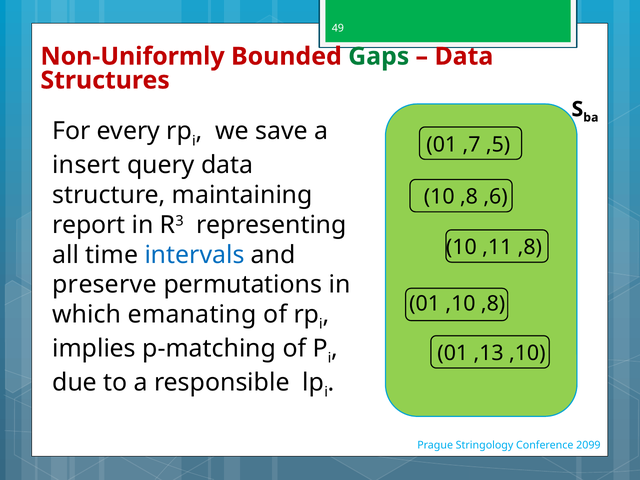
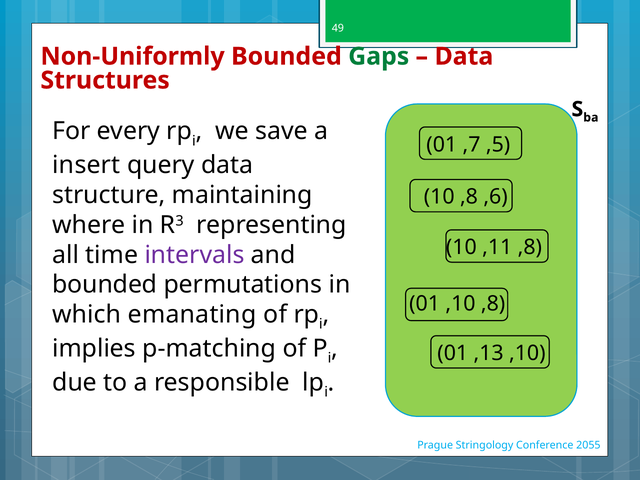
report: report -> where (89, 225)
intervals colour: blue -> purple (194, 255)
preserve: preserve -> bounded (105, 285)
2099: 2099 -> 2055 (588, 445)
